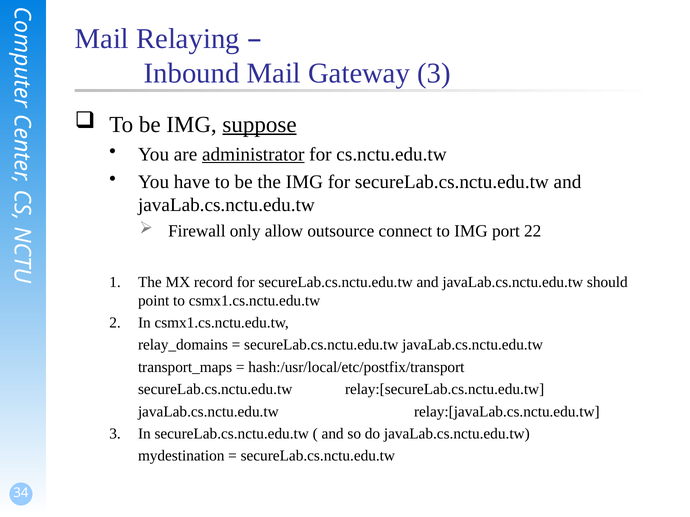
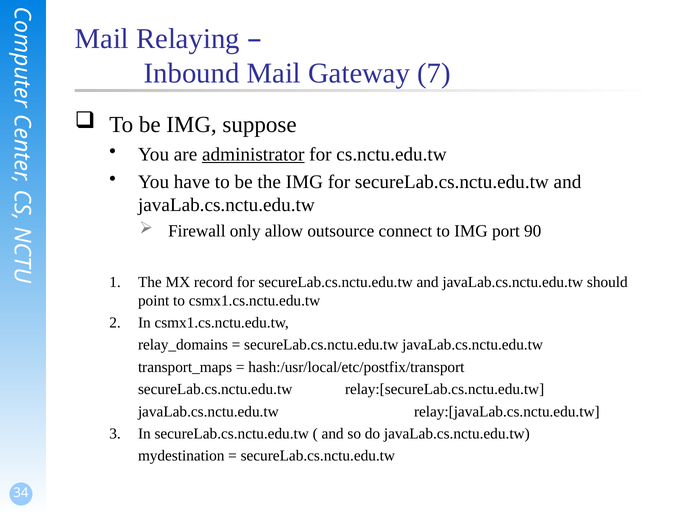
Gateway 3: 3 -> 7 (434, 73)
suppose underline: present -> none (260, 125)
22: 22 -> 90 (533, 231)
